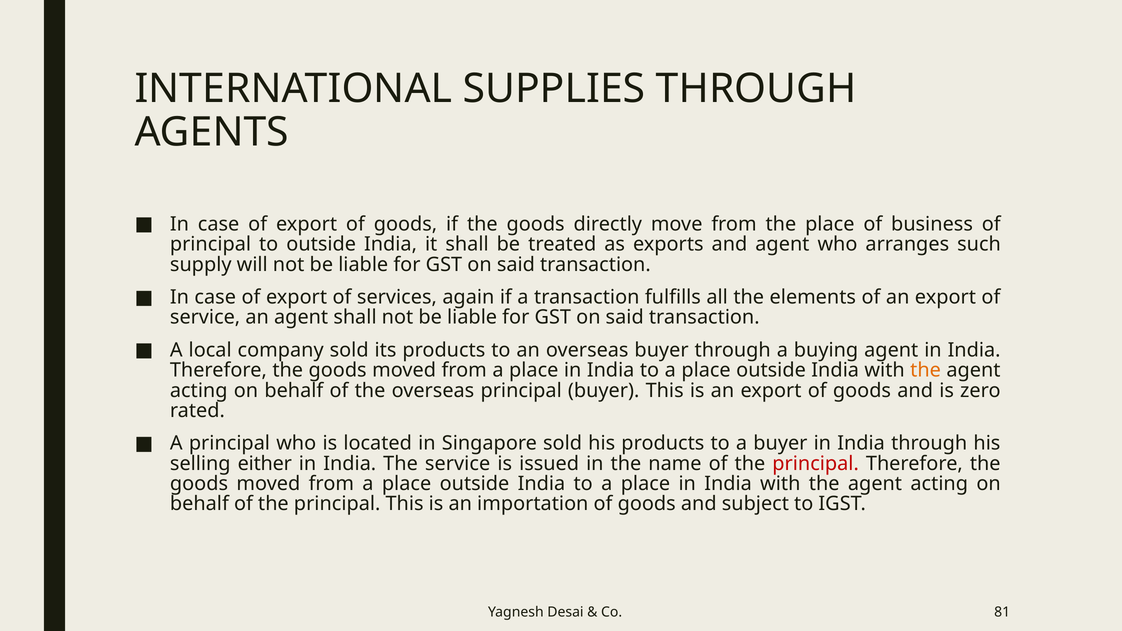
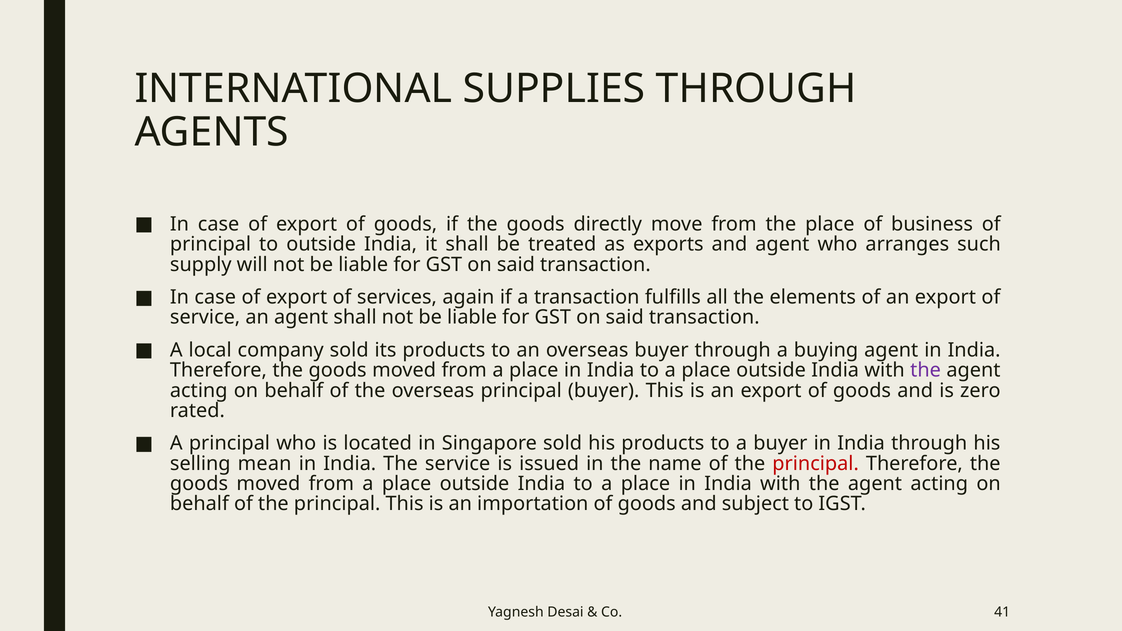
the colour: orange -> purple (926, 370)
either: either -> mean (265, 464)
81: 81 -> 41 (1002, 612)
